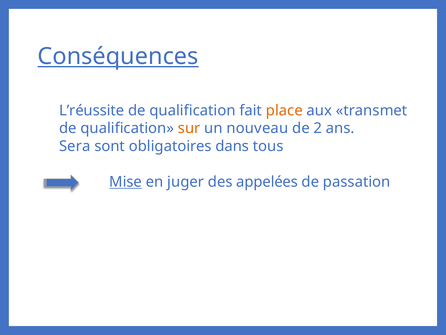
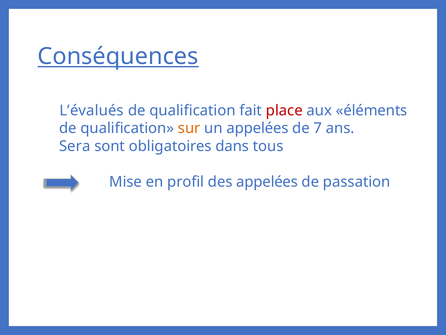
L’réussite: L’réussite -> L’évalués (92, 110)
place colour: orange -> red (284, 110)
transmet: transmet -> éléments (372, 110)
un nouveau: nouveau -> appelées (257, 128)
2: 2 -> 7 (318, 128)
Mise underline: present -> none (126, 182)
juger: juger -> profil (186, 182)
